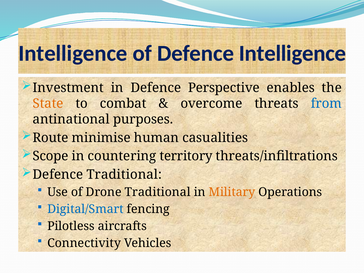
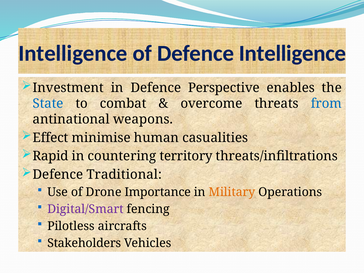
State colour: orange -> blue (48, 103)
purposes: purposes -> weapons (143, 119)
Route: Route -> Effect (51, 138)
Scope: Scope -> Rapid (51, 156)
Drone Traditional: Traditional -> Importance (158, 192)
Digital/Smart colour: blue -> purple (85, 209)
Connectivity: Connectivity -> Stakeholders (84, 243)
